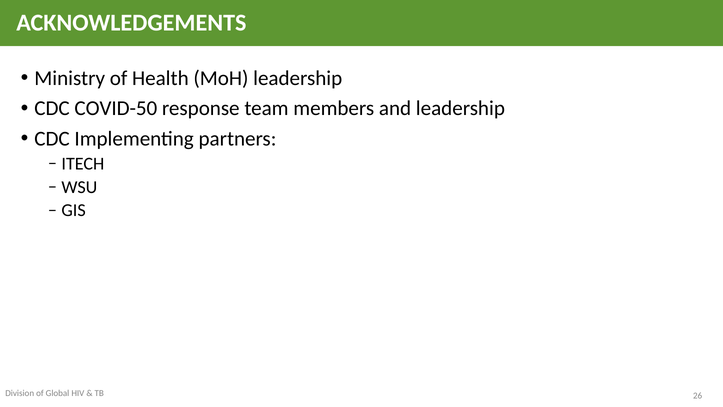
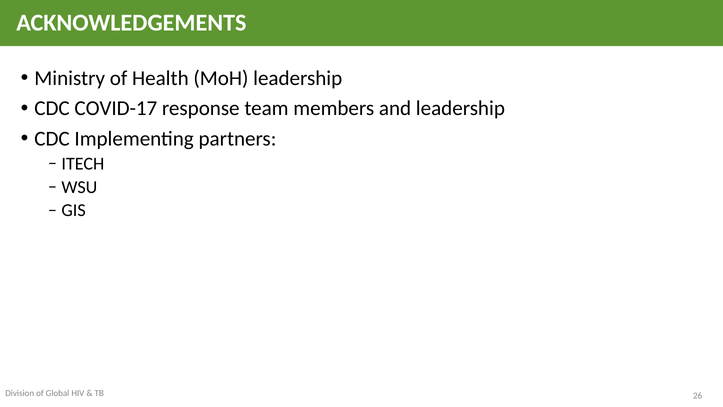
COVID-50: COVID-50 -> COVID-17 (116, 108)
